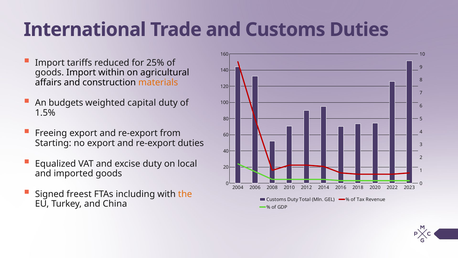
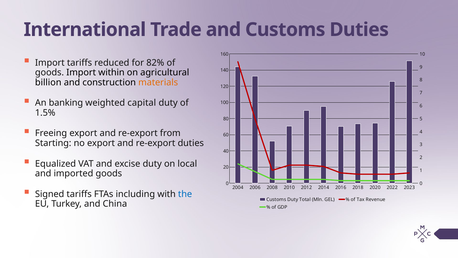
25%: 25% -> 82% (155, 63)
affairs: affairs -> billion (48, 82)
budgets: budgets -> banking (66, 103)
Signed freest: freest -> tariffs (79, 194)
the colour: orange -> blue (185, 194)
